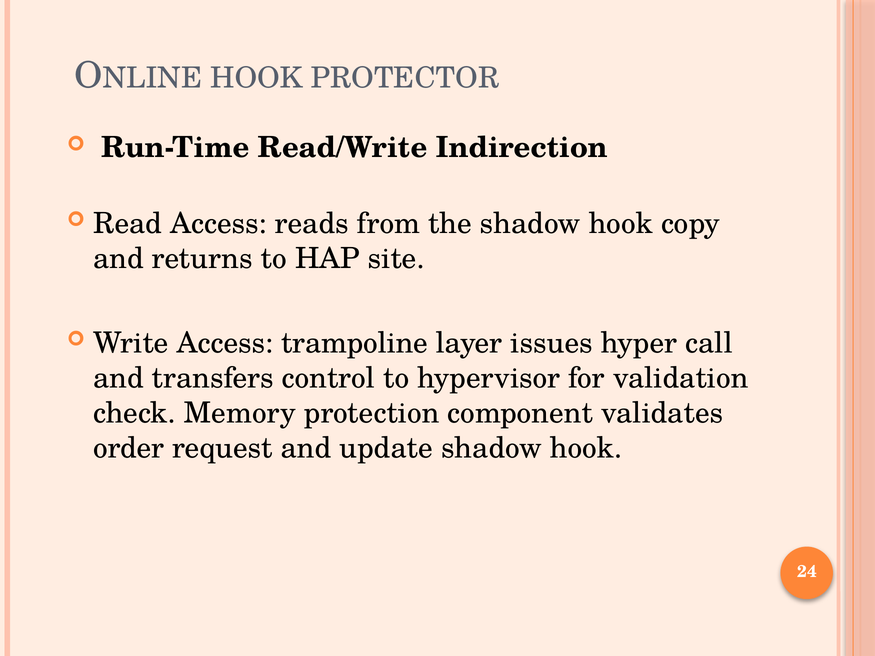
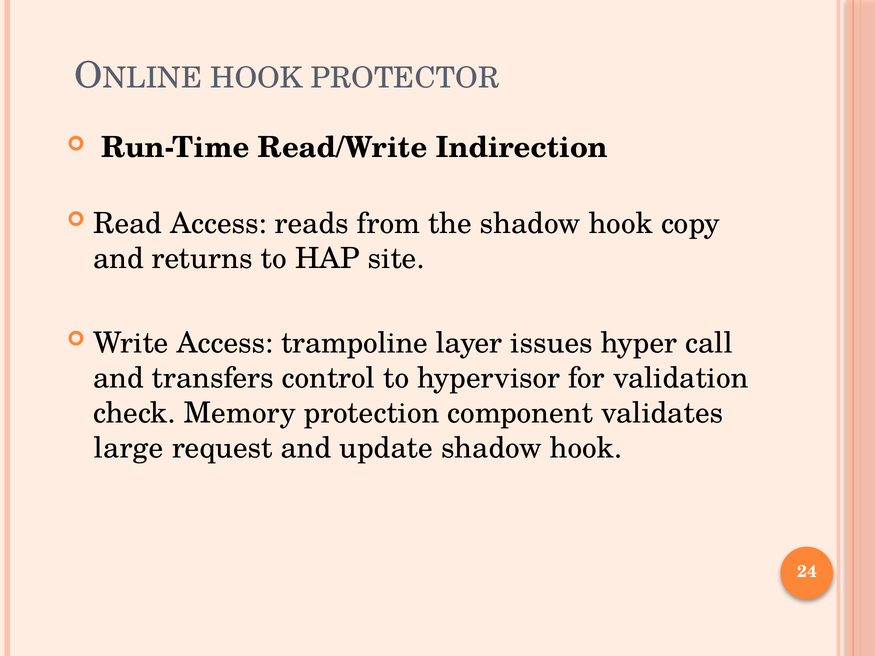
order: order -> large (128, 448)
